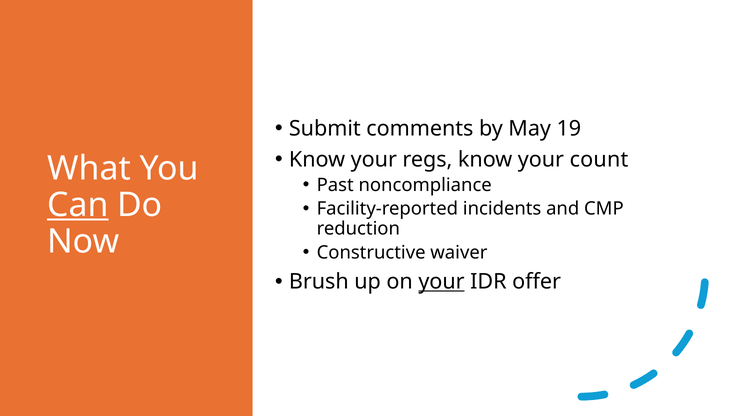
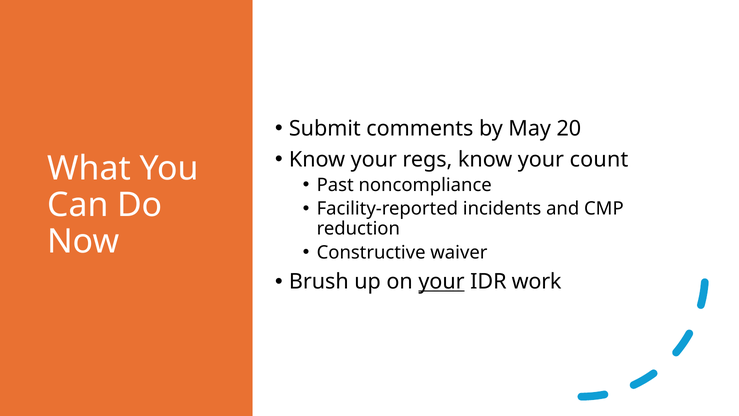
19: 19 -> 20 (569, 128)
Can underline: present -> none (78, 205)
offer: offer -> work (537, 282)
